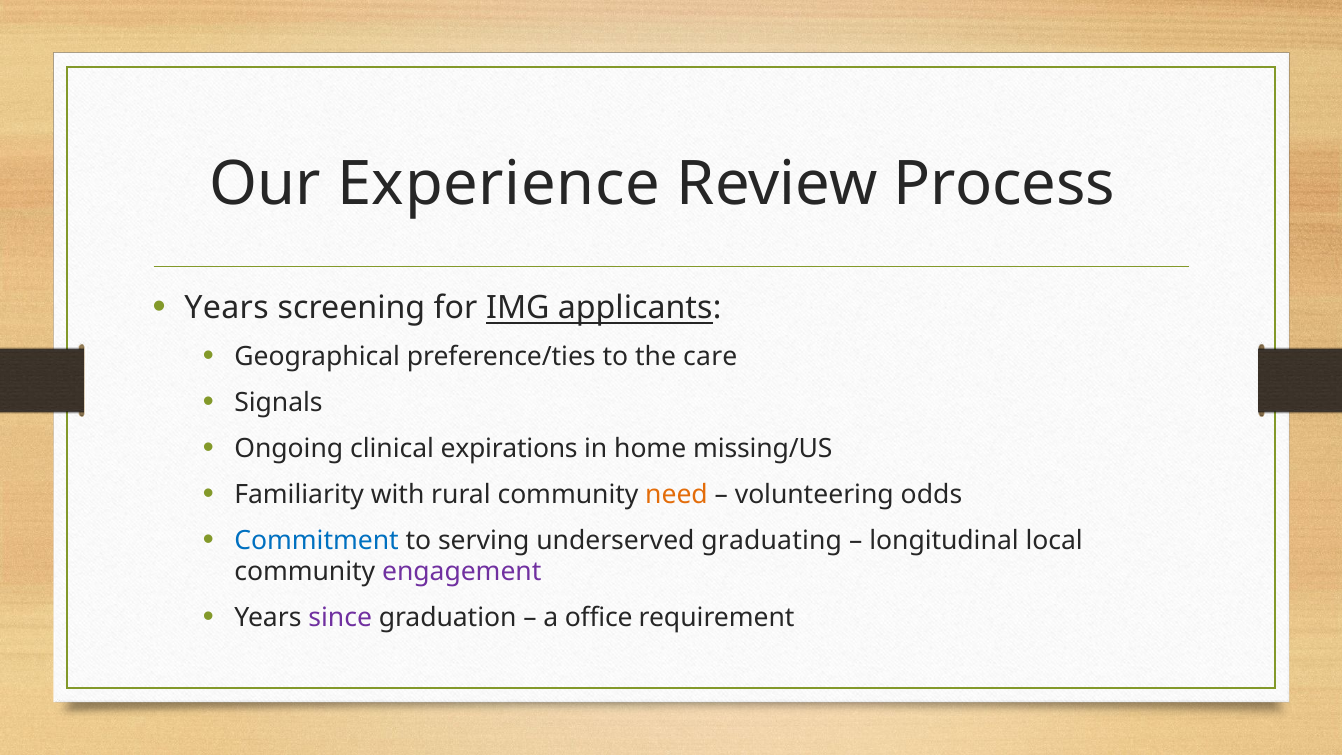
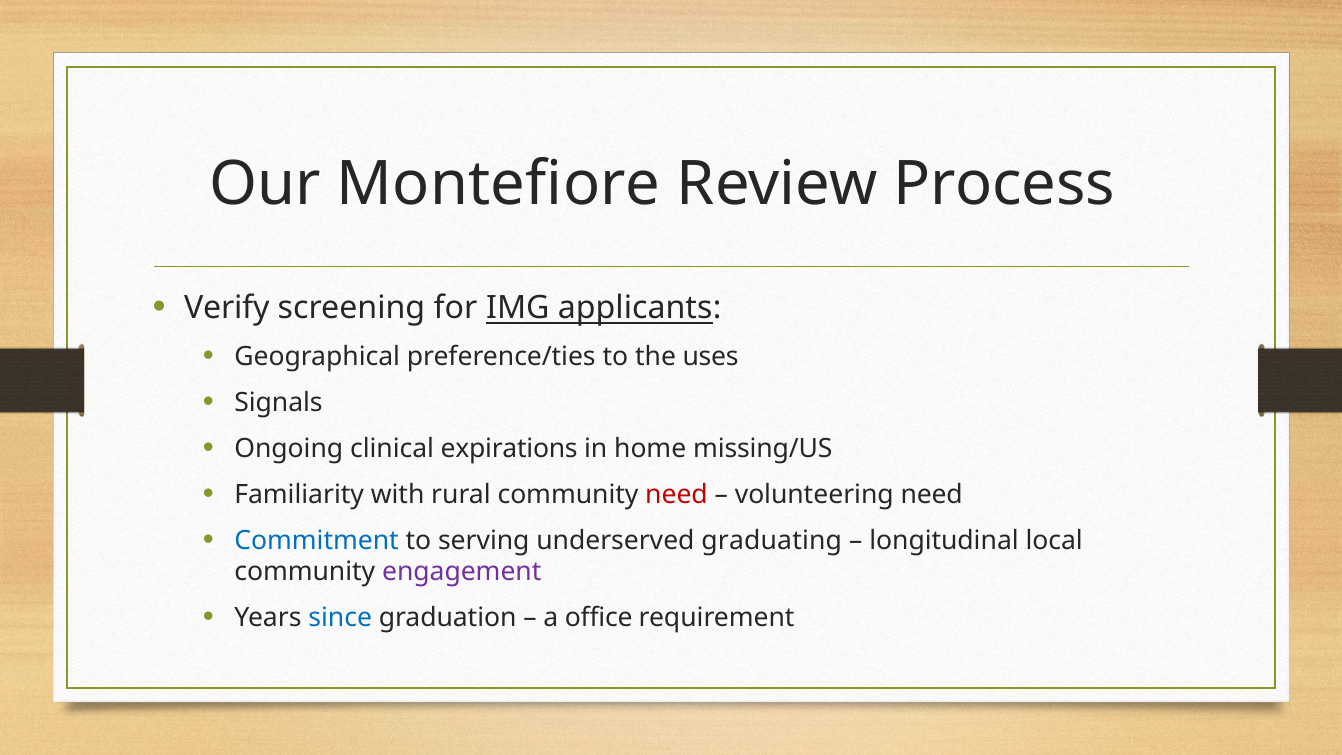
Experience: Experience -> Montefiore (499, 184)
Years: Years -> Verify (227, 308)
care: care -> uses (711, 357)
need colour: orange -> red (677, 494)
volunteering odds: odds -> need (932, 494)
since colour: purple -> blue (340, 618)
